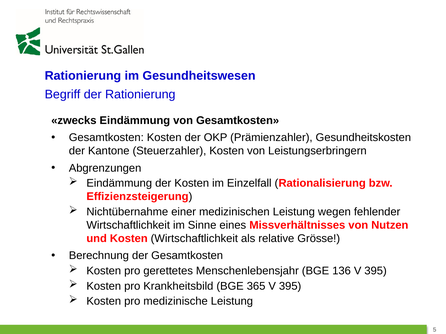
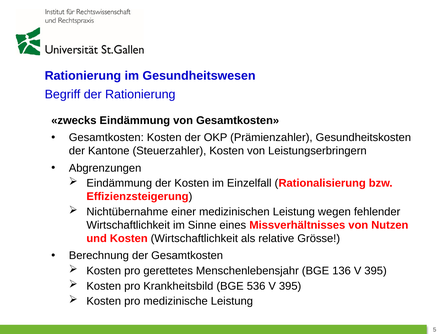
365: 365 -> 536 (256, 287)
